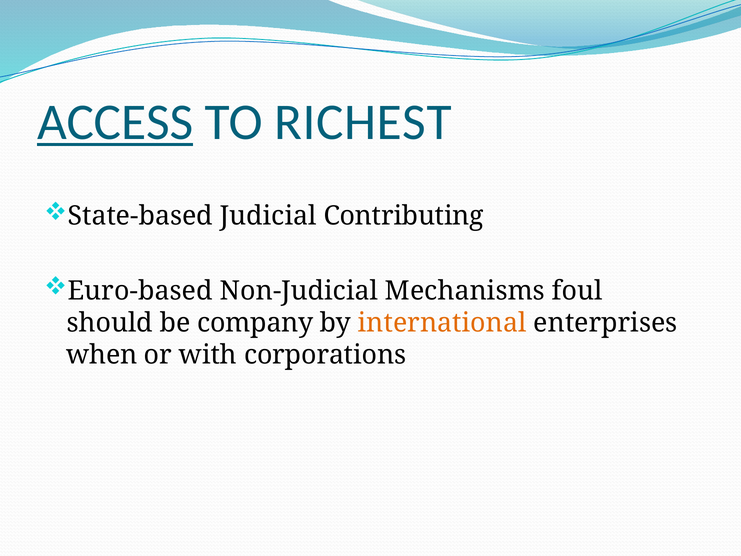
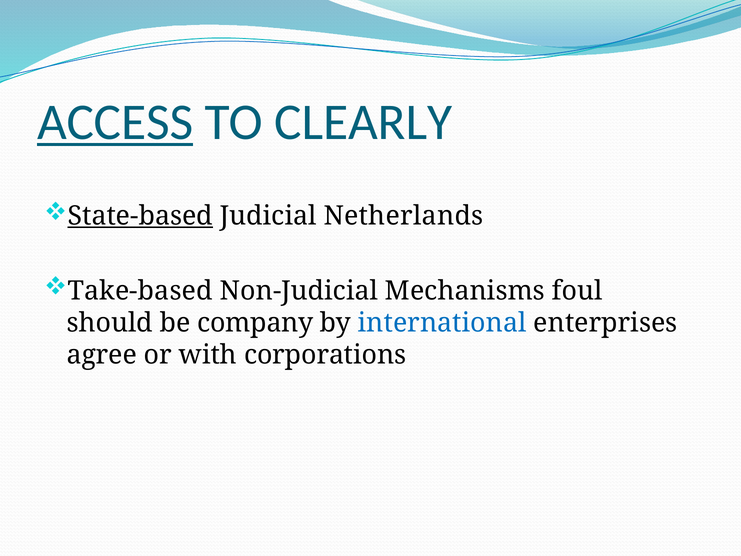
RICHEST: RICHEST -> CLEARLY (363, 122)
State-based underline: none -> present (140, 216)
Contributing: Contributing -> Netherlands (403, 216)
Euro-based: Euro-based -> Take-based (140, 291)
international colour: orange -> blue (442, 323)
when: when -> agree (102, 355)
